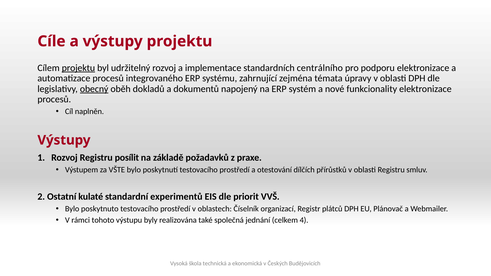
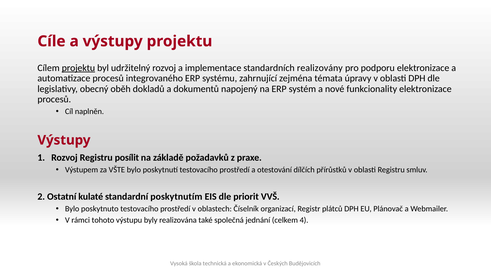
centrálního: centrálního -> realizovány (320, 68)
obecný underline: present -> none (94, 89)
experimentů: experimentů -> poskytnutím (176, 197)
